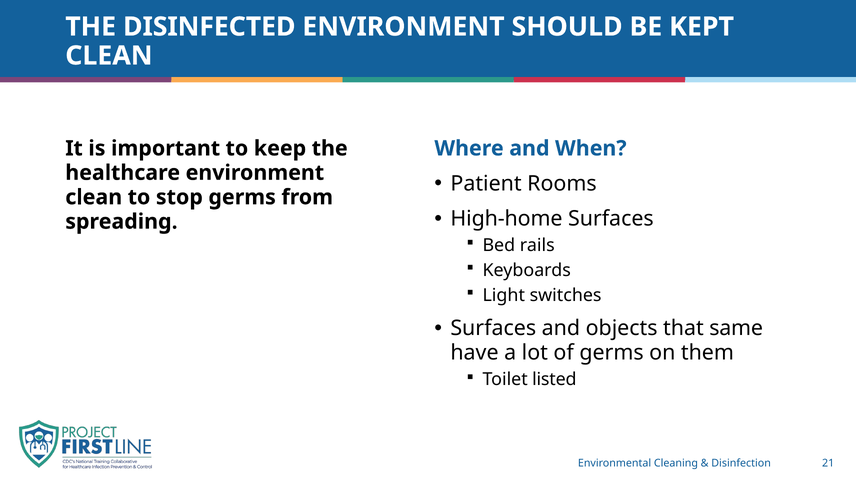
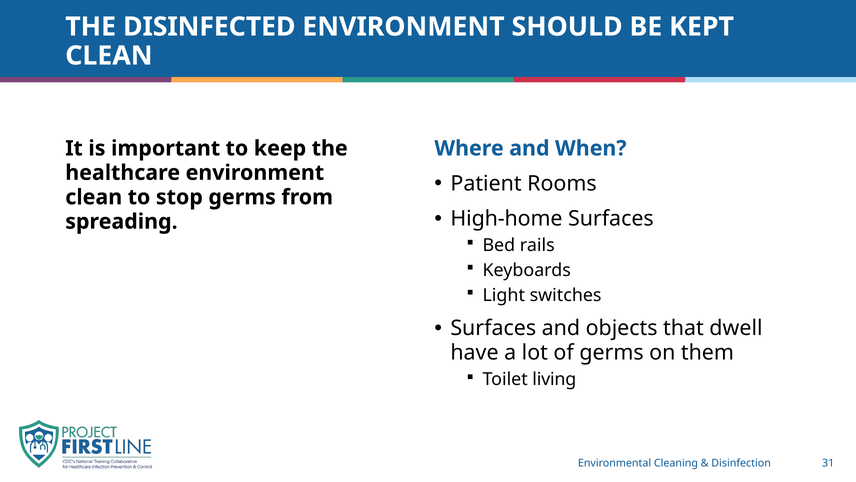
same: same -> dwell (736, 328)
listed: listed -> living (554, 379)
21: 21 -> 31 (828, 463)
